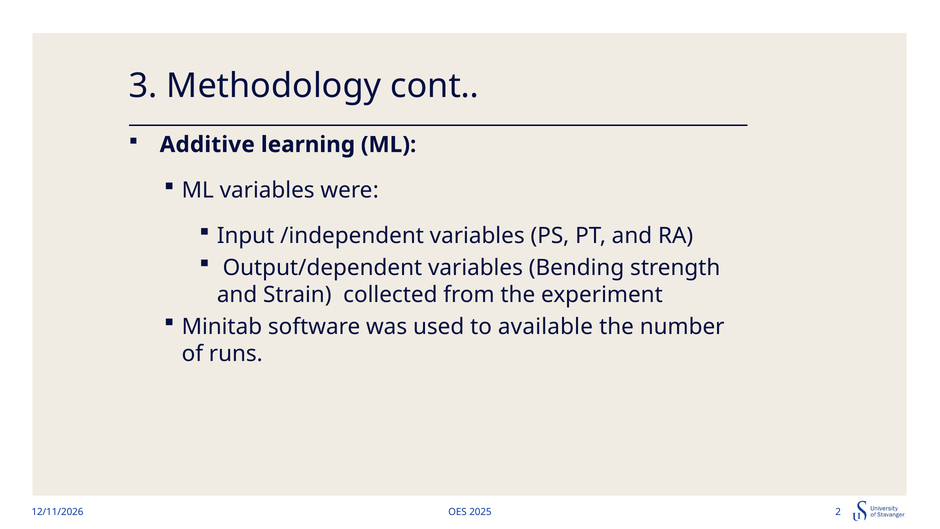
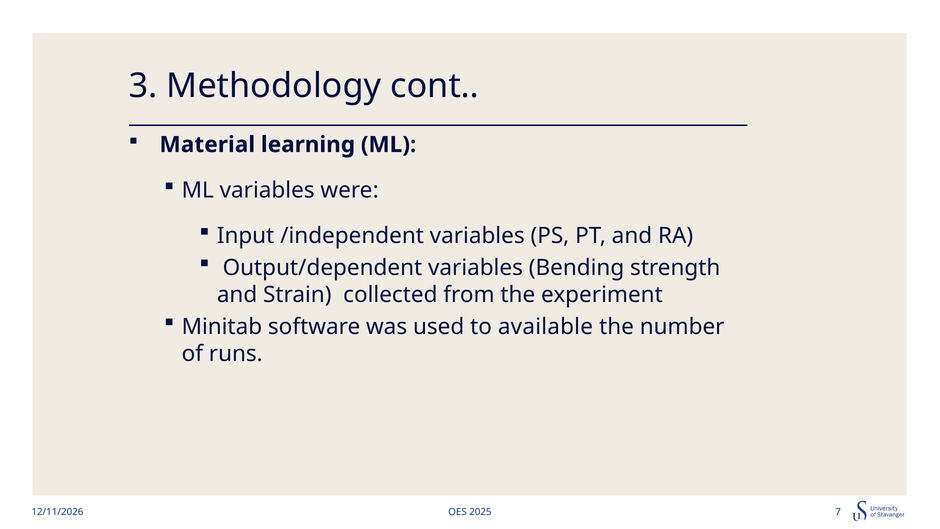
Additive: Additive -> Material (207, 145)
2: 2 -> 7 (838, 512)
